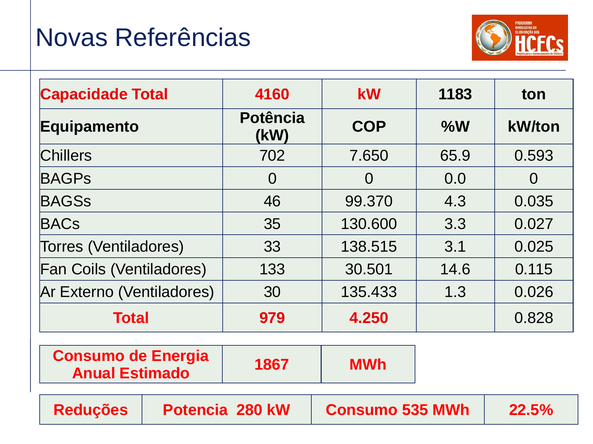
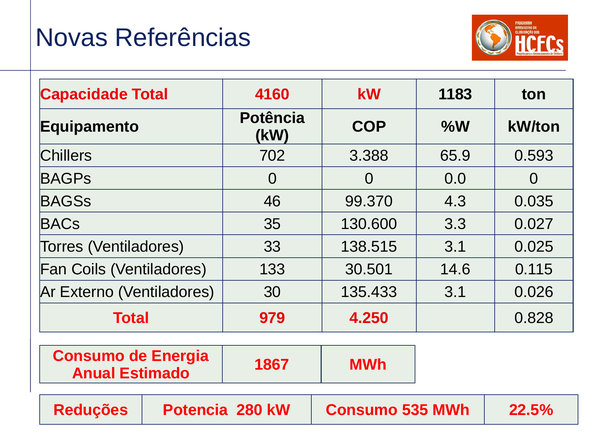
7.650: 7.650 -> 3.388 (369, 156)
135.433 1.3: 1.3 -> 3.1 (455, 293)
